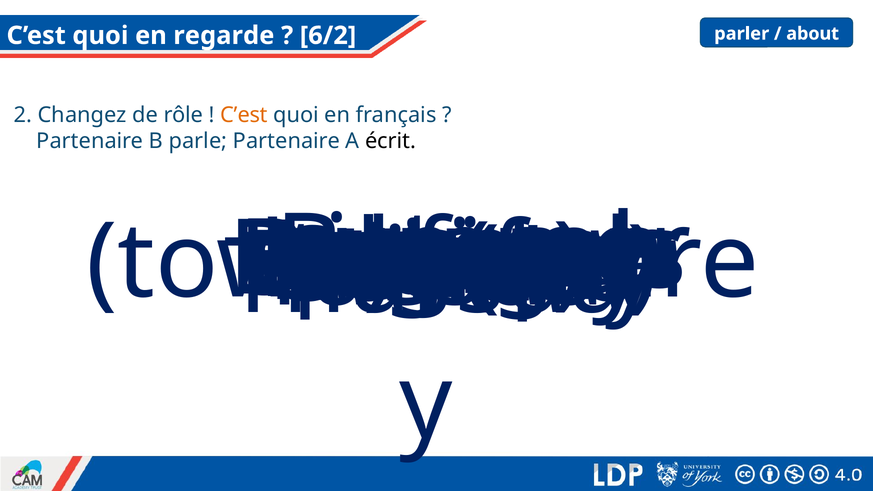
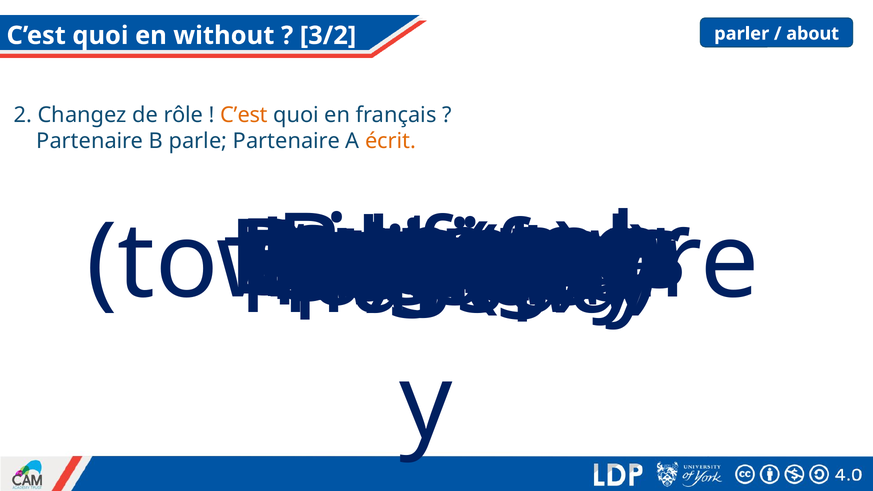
regarde: regarde -> without (224, 36)
6/2: 6/2 -> 3/2 (328, 36)
écrit colour: black -> orange (391, 141)
